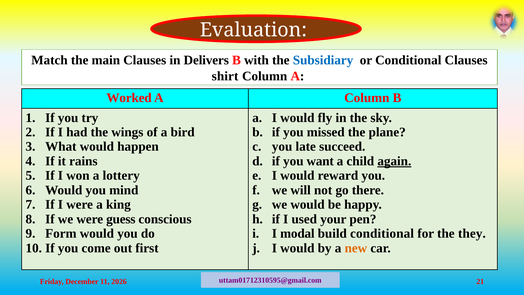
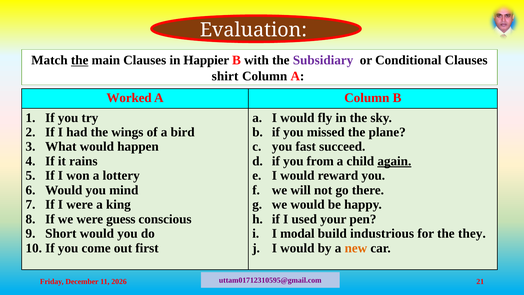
the underline: none -> present (80, 60)
Delivers: Delivers -> Happier (206, 60)
Subsidiary colour: blue -> purple (323, 60)
late: late -> fast (306, 147)
want: want -> from (320, 161)
Form: Form -> Short (61, 233)
build conditional: conditional -> industrious (382, 233)
